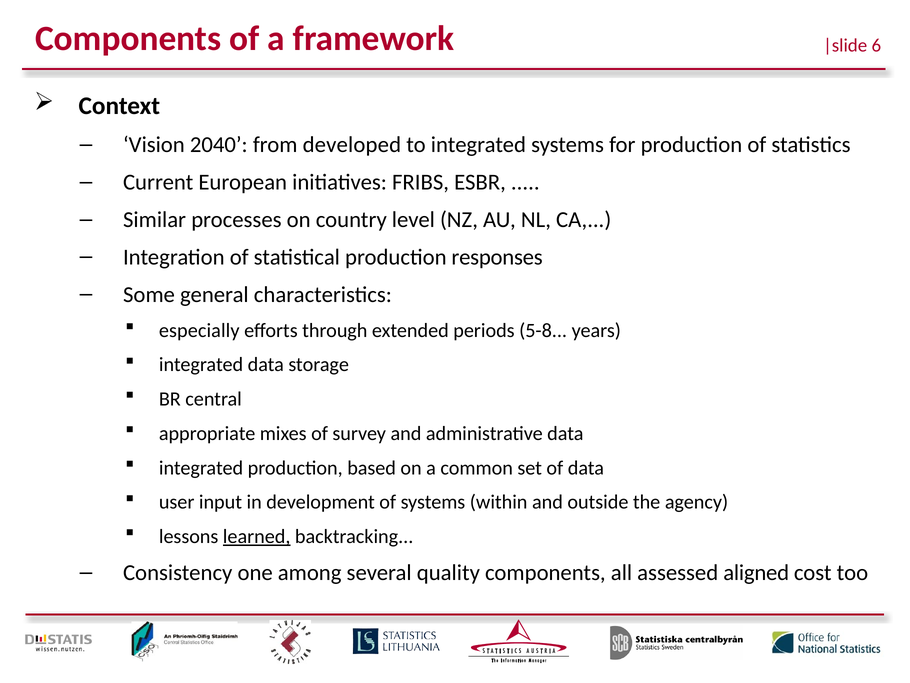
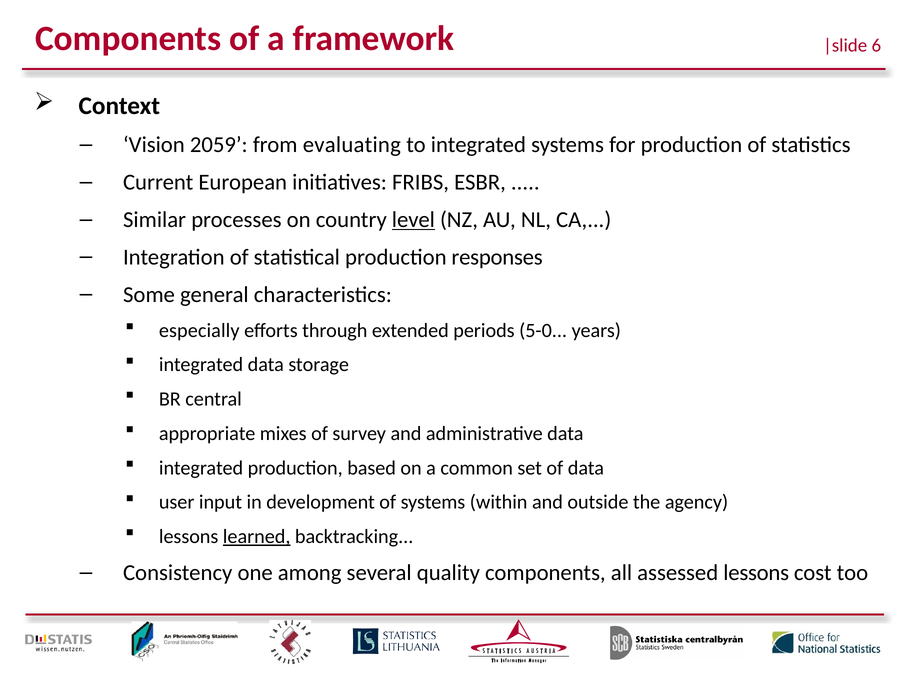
2040: 2040 -> 2059 (219, 145)
developed: developed -> evaluating (352, 145)
level underline: none -> present (413, 220)
5-8: 5-8 -> 5-0 (543, 330)
assessed aligned: aligned -> lessons (756, 572)
